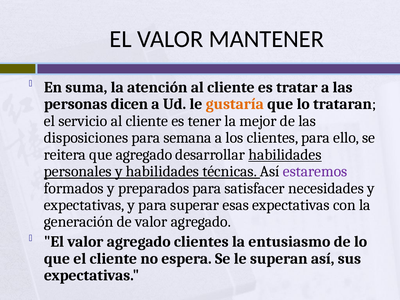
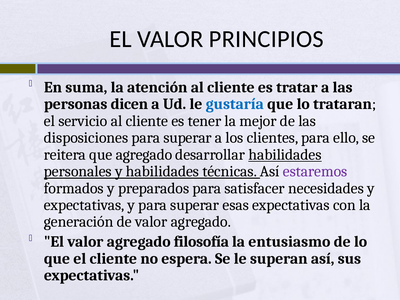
MANTENER: MANTENER -> PRINCIPIOS (266, 39)
gustaría colour: orange -> blue (235, 104)
disposiciones para semana: semana -> superar (188, 138)
agregado clientes: clientes -> filosofía (201, 242)
